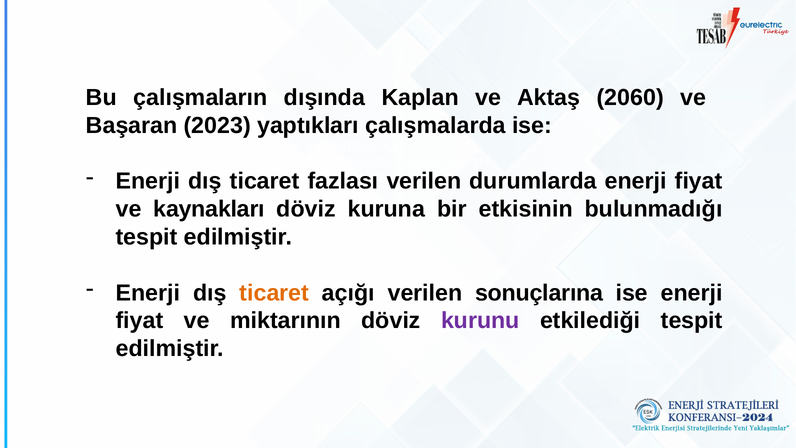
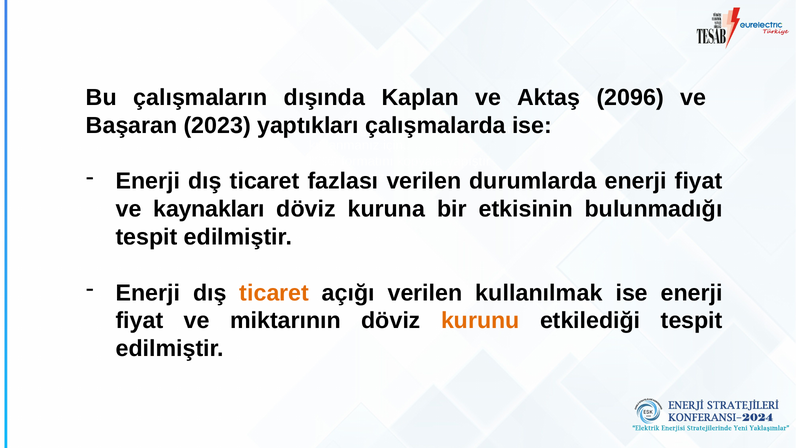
2060: 2060 -> 2096 (630, 98)
sonuçlarına: sonuçlarına -> kullanılmak (539, 293)
kurunu colour: purple -> orange (480, 321)
